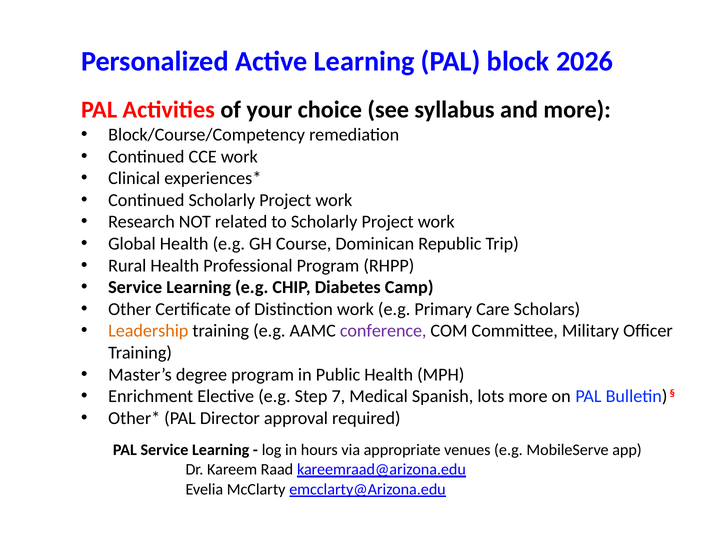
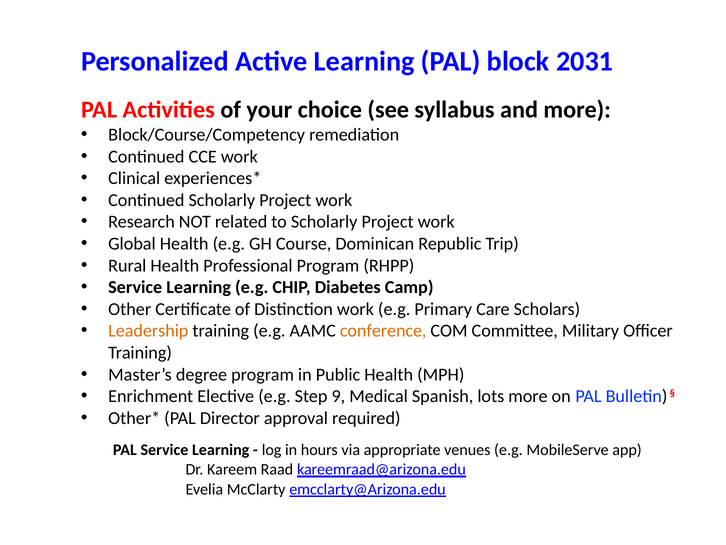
2026: 2026 -> 2031 (585, 61)
conference colour: purple -> orange (383, 331)
7: 7 -> 9 (338, 396)
